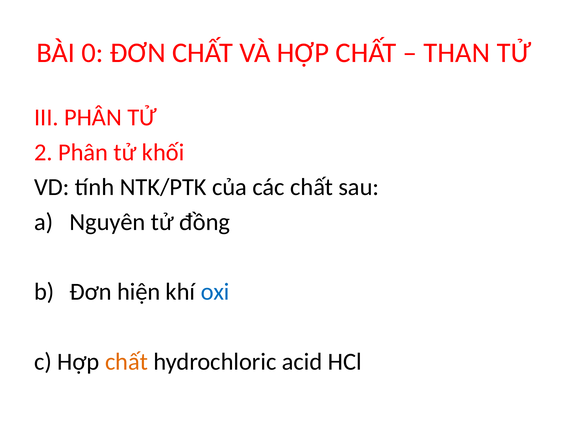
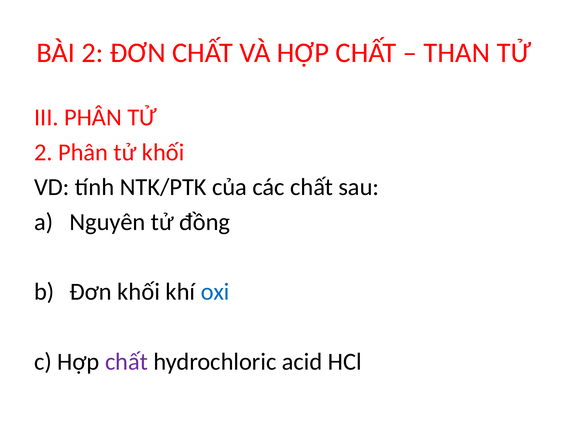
BÀI 0: 0 -> 2 (93, 53)
Đơn hiện: hiện -> khối (139, 292)
chất colour: orange -> purple (126, 362)
